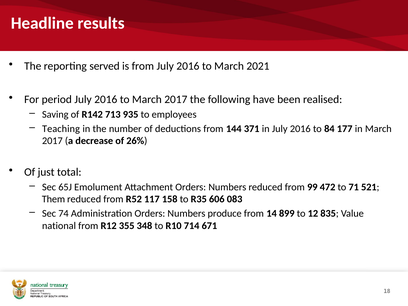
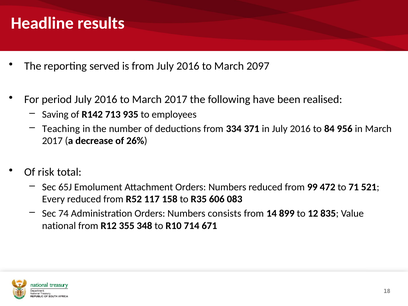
2021: 2021 -> 2097 (258, 66)
144: 144 -> 334 (234, 129)
177: 177 -> 956 (345, 129)
just: just -> risk (46, 172)
Them: Them -> Every (53, 199)
produce: produce -> consists (225, 214)
